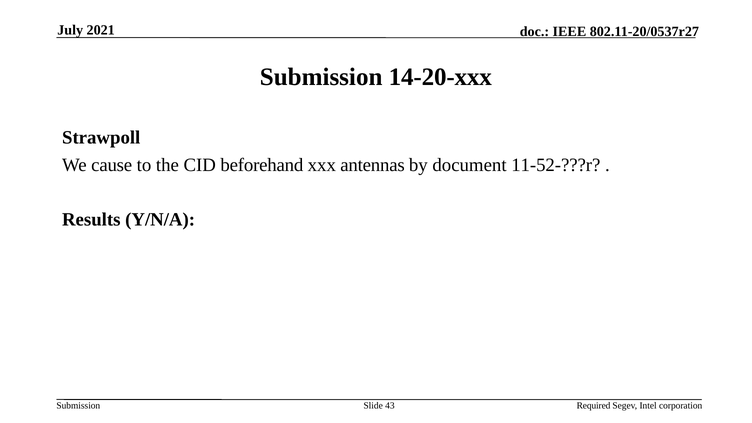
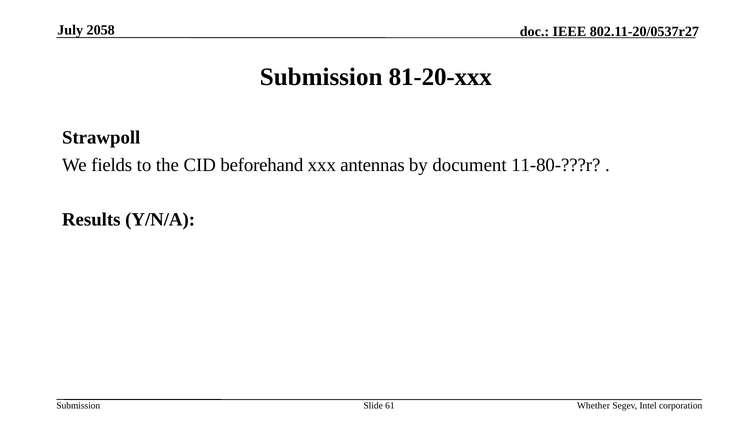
2021: 2021 -> 2058 (101, 30)
14-20-xxx: 14-20-xxx -> 81-20-xxx (440, 77)
cause: cause -> fields (112, 165)
11-52-???r: 11-52-???r -> 11-80-???r (556, 165)
43: 43 -> 61 (390, 406)
Required: Required -> Whether (593, 406)
